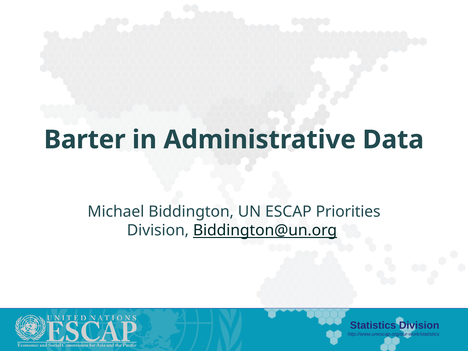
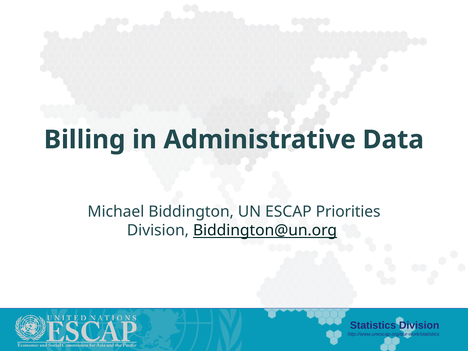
Barter: Barter -> Billing (85, 140)
